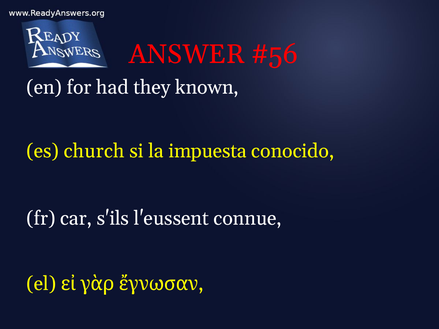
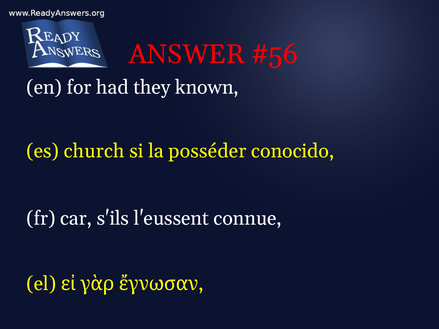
impuesta: impuesta -> posséder (207, 151)
